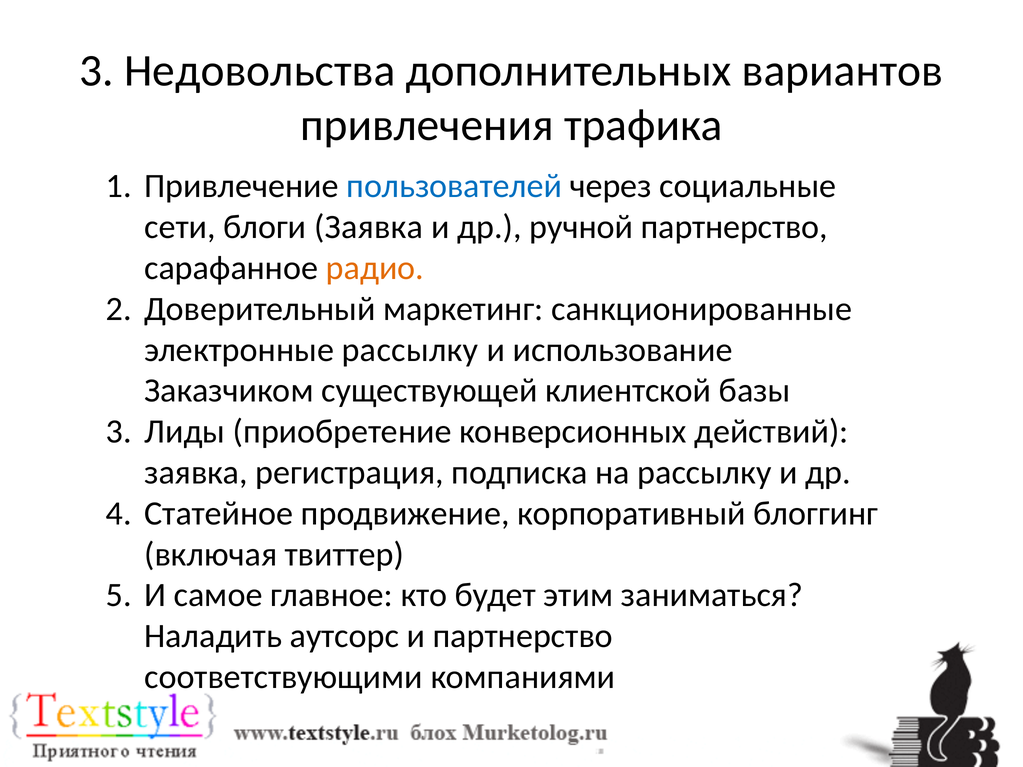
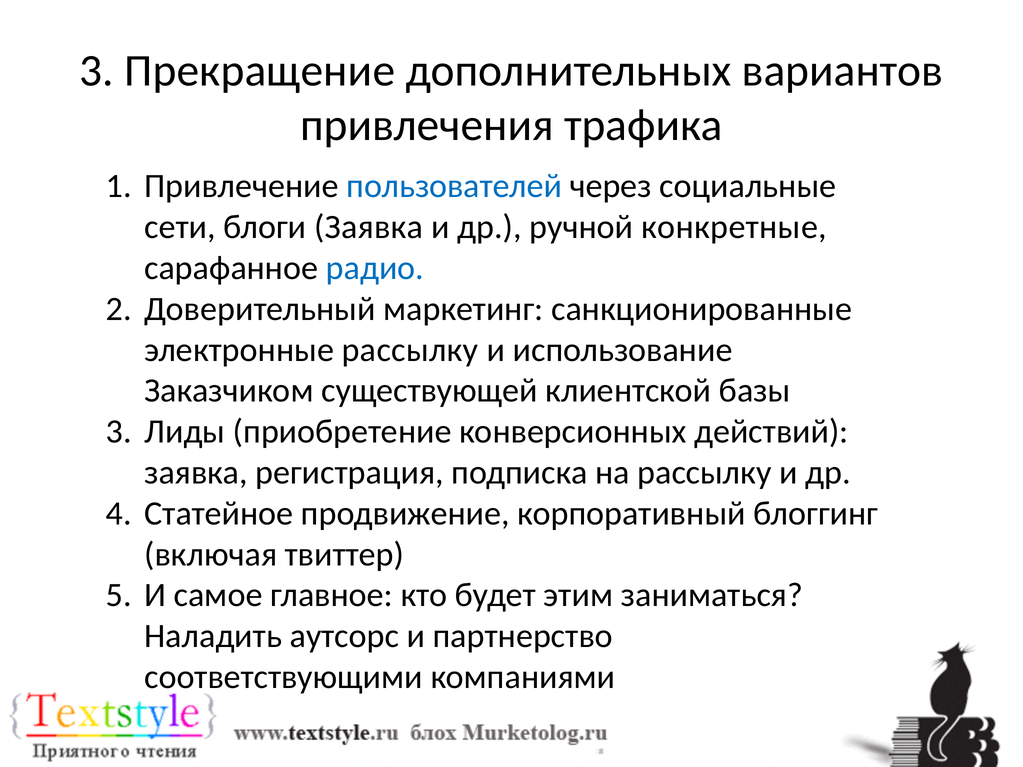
Недовольства: Недовольства -> Прекращение (260, 71)
ручной партнерство: партнерство -> конкретные (734, 227)
радио colour: orange -> blue (375, 268)
